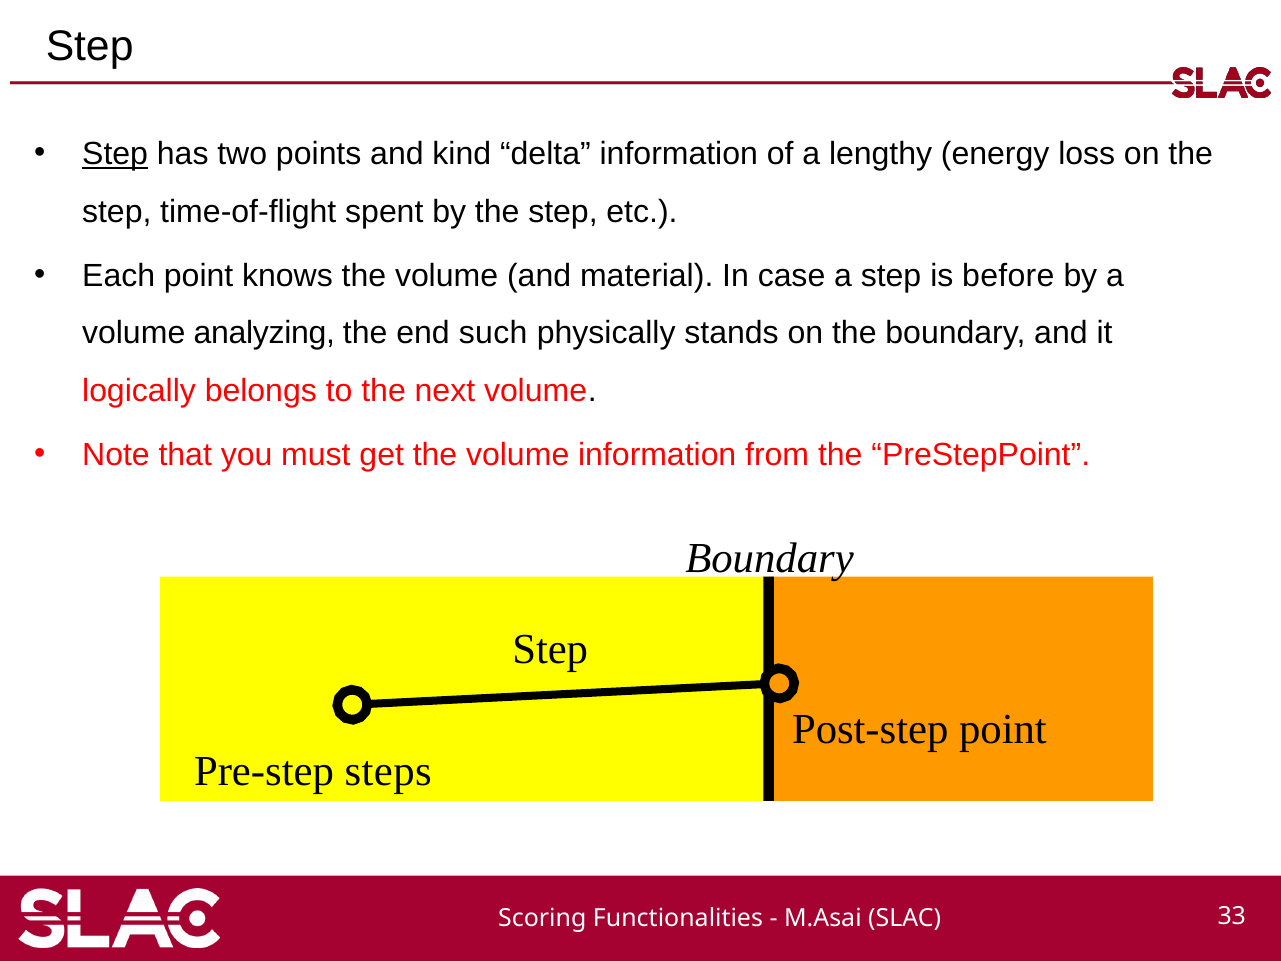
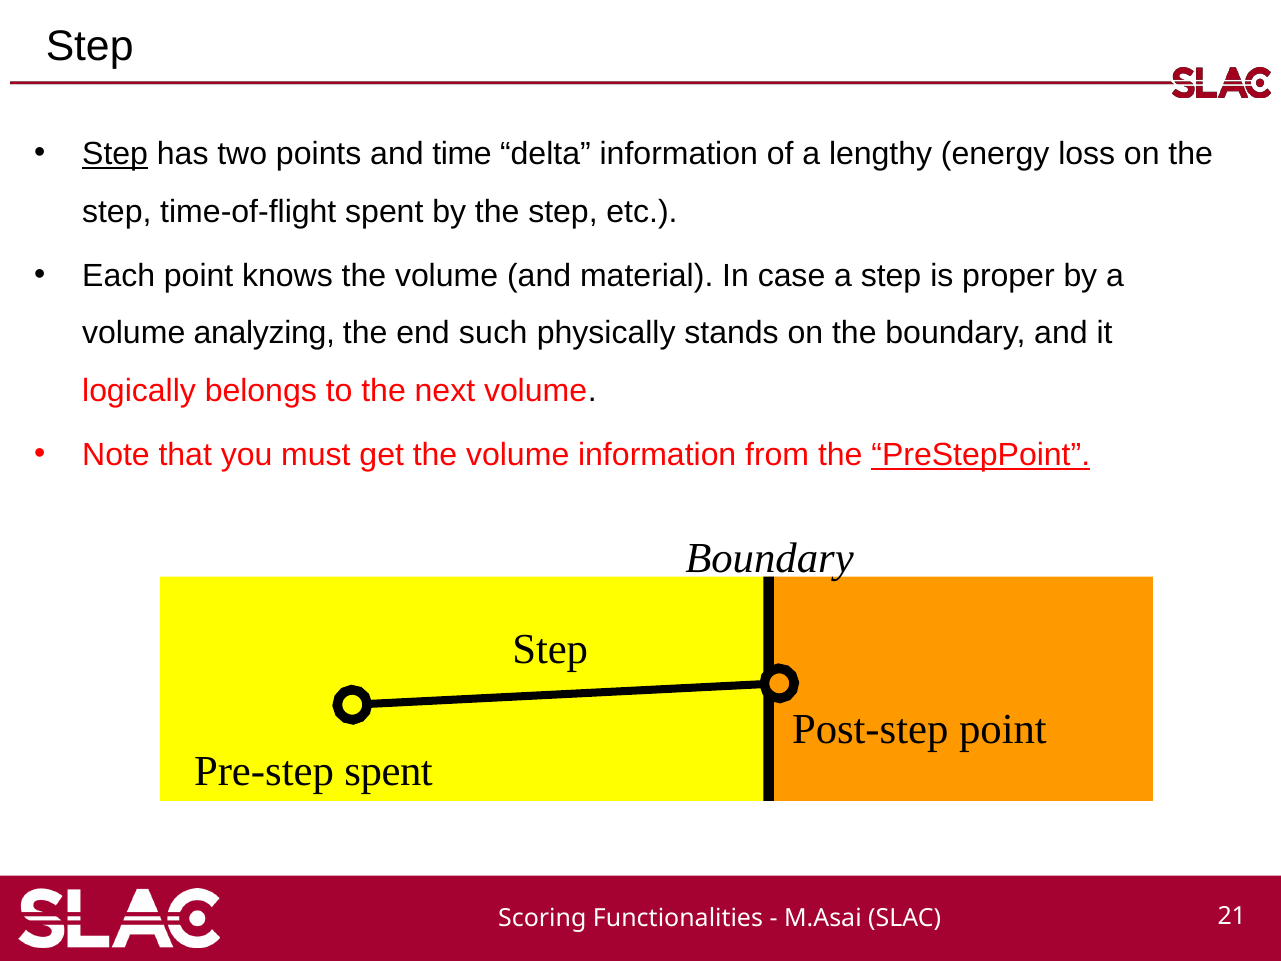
kind: kind -> time (462, 154)
before: before -> proper (1008, 276)
PreStepPoint underline: none -> present (981, 455)
Pre-step steps: steps -> spent (389, 771)
33: 33 -> 21 (1232, 916)
